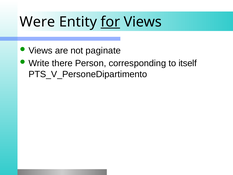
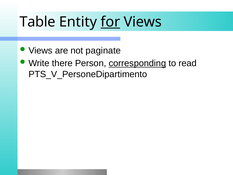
Were: Were -> Table (37, 22)
corresponding underline: none -> present (137, 63)
itself: itself -> read (188, 63)
